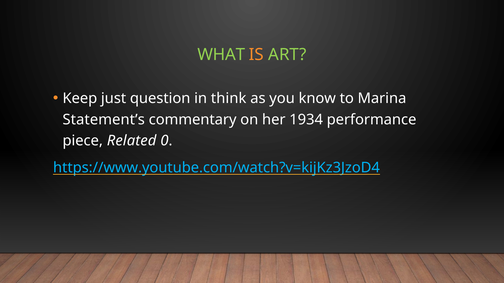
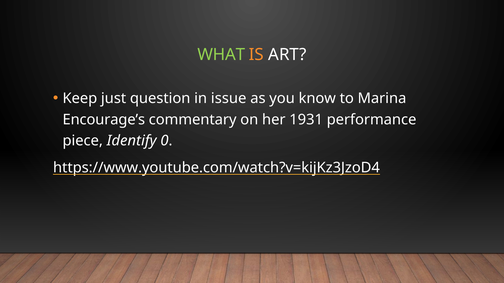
ART colour: light green -> white (287, 55)
think: think -> issue (229, 99)
Statement’s: Statement’s -> Encourage’s (104, 120)
1934: 1934 -> 1931 (306, 120)
Related: Related -> Identify (132, 141)
https://www.youtube.com/watch?v=kijKz3JzoD4 colour: light blue -> white (216, 168)
